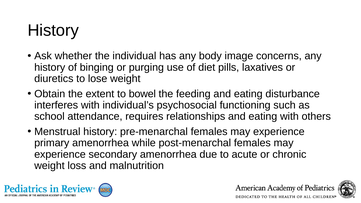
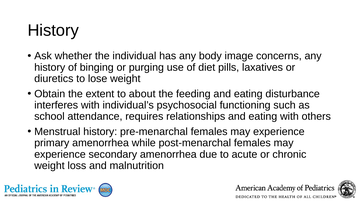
bowel: bowel -> about (142, 94)
